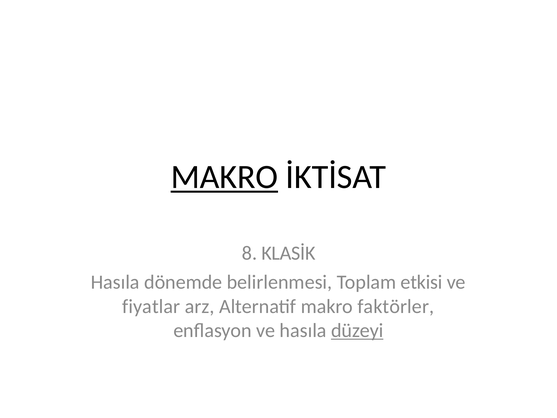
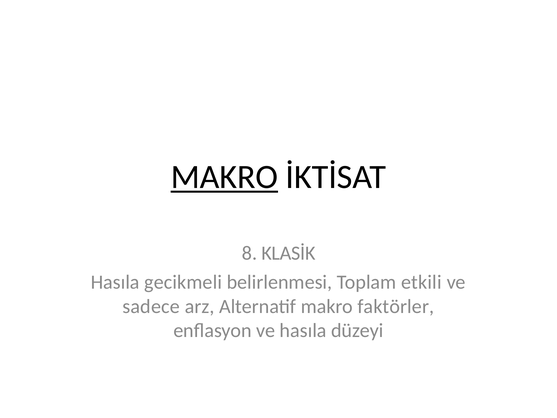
dönemde: dönemde -> gecikmeli (183, 282)
etkisi: etkisi -> etkili (421, 282)
fiyatlar: fiyatlar -> sadece (151, 306)
düzeyi underline: present -> none (357, 330)
